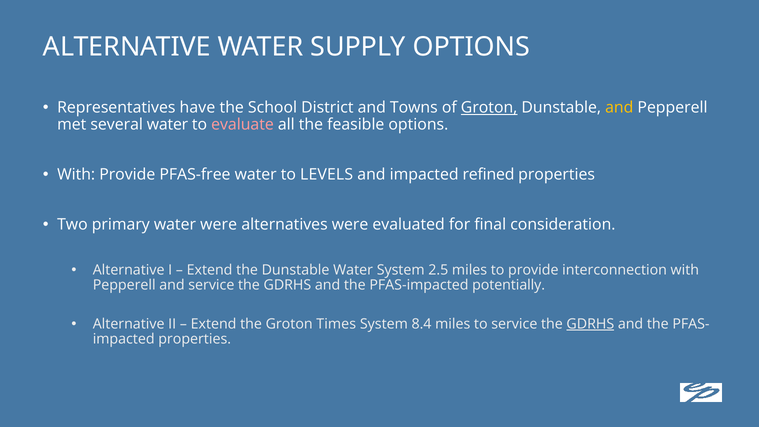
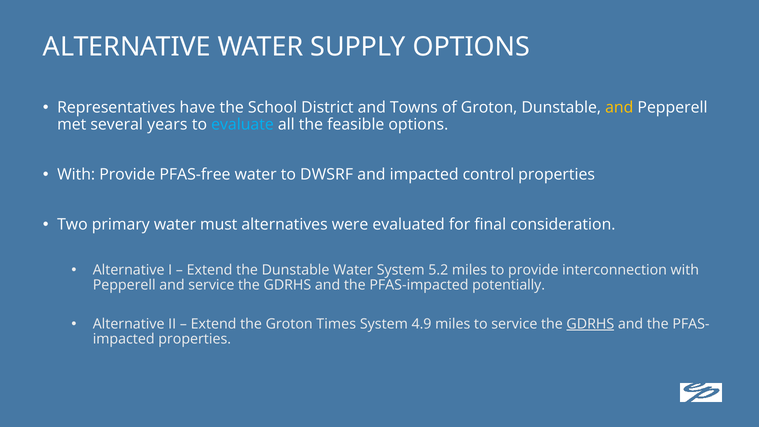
Groton underline: present -> none (489, 108)
several water: water -> years (167, 125)
evaluate colour: pink -> light blue (242, 125)
LEVELS: LEVELS -> DWSRF (327, 175)
refined: refined -> control (488, 175)
water were: were -> must (219, 225)
2.5: 2.5 -> 5.2 (438, 270)
8.4: 8.4 -> 4.9 (422, 324)
